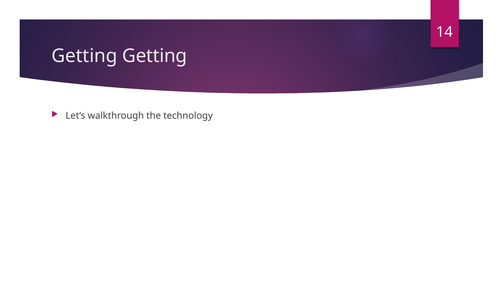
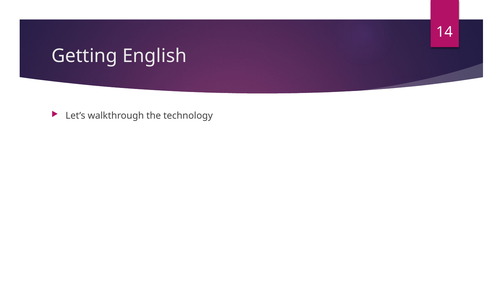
Getting Getting: Getting -> English (155, 56)
